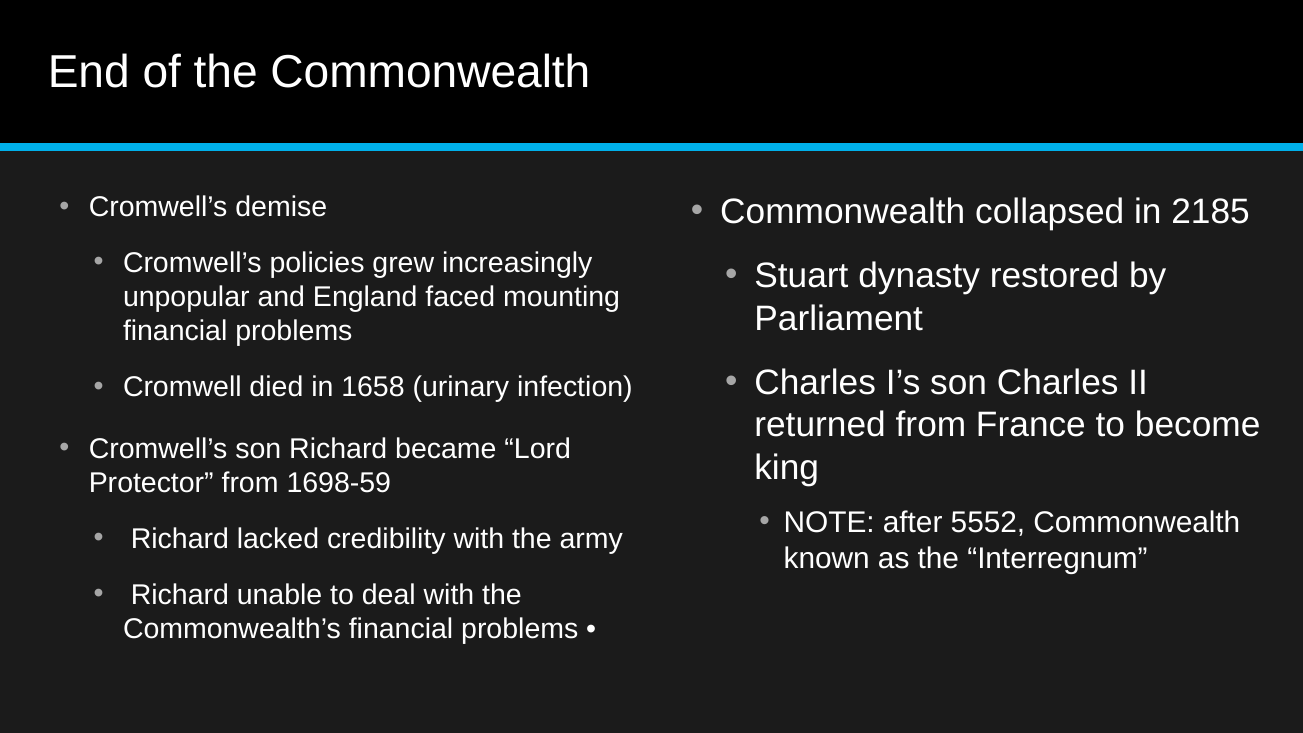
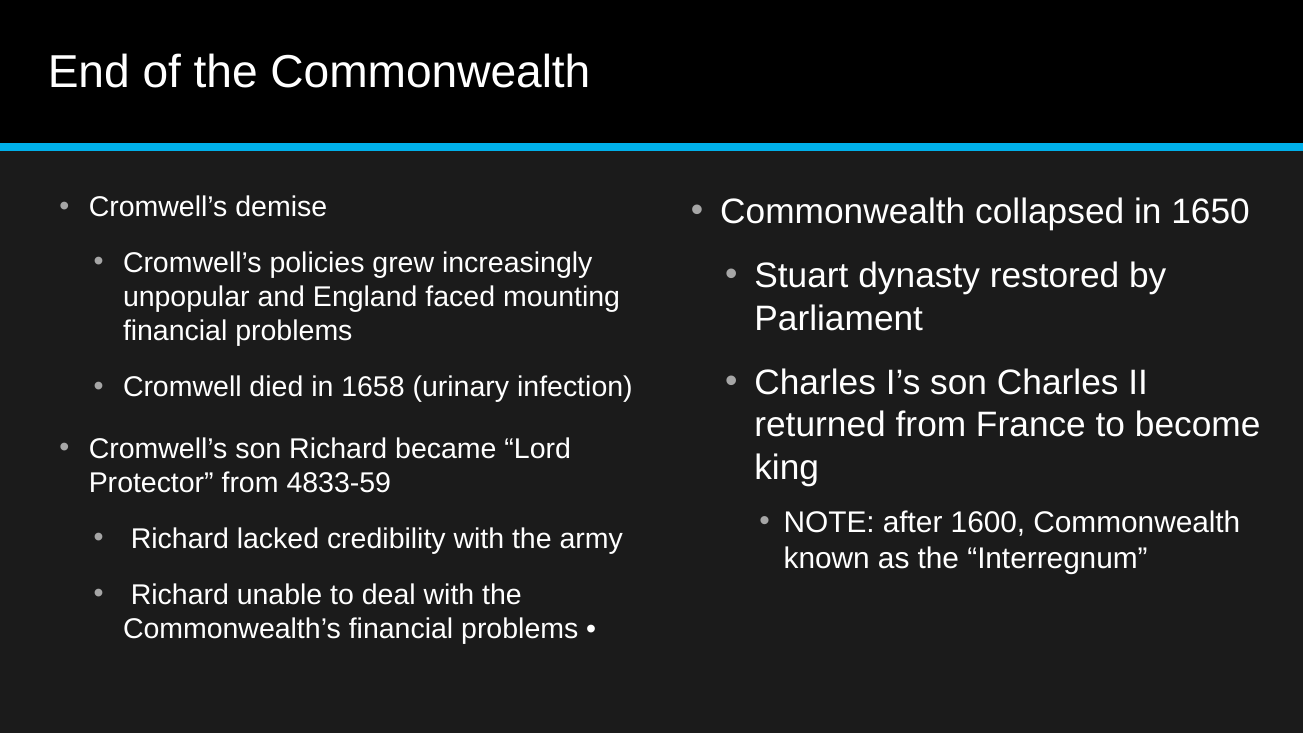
2185: 2185 -> 1650 (1211, 212)
1698-59: 1698-59 -> 4833-59 (339, 483)
5552: 5552 -> 1600 (988, 522)
